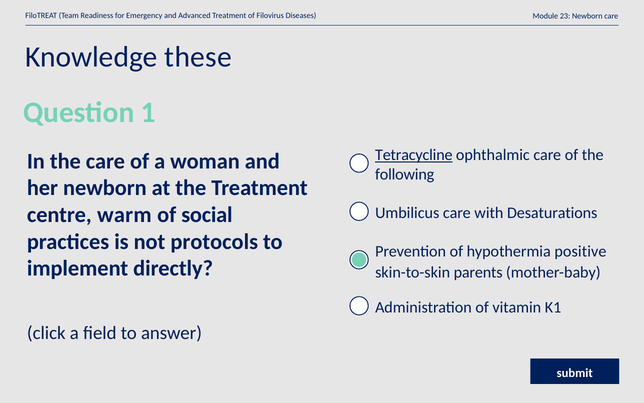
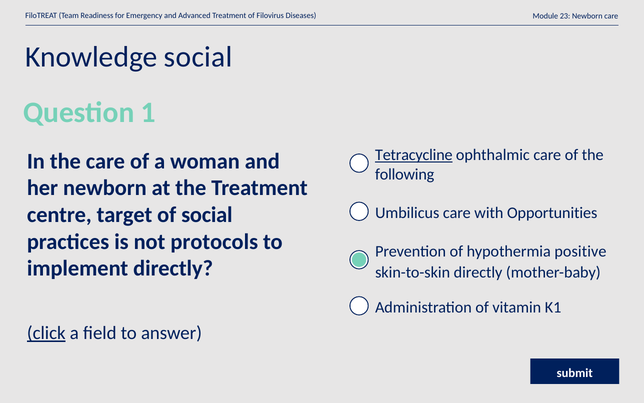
Knowledge these: these -> social (198, 57)
warm: warm -> target (125, 215)
Desaturations: Desaturations -> Opportunities (552, 213)
skin-to-skin parents: parents -> directly (478, 272)
click underline: none -> present (46, 333)
